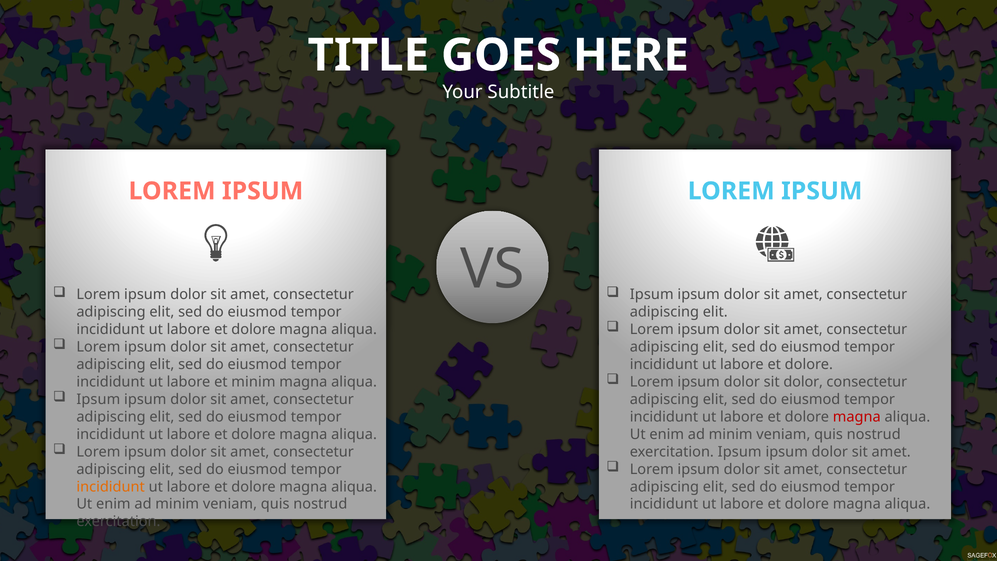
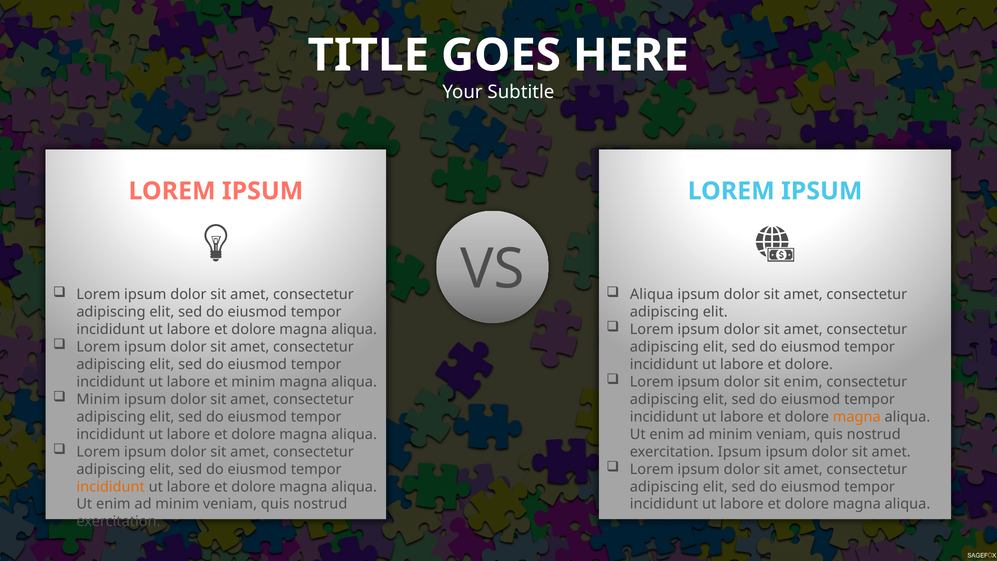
Ipsum: Ipsum -> Aliqua (652, 295)
sit dolor: dolor -> enim (803, 382)
Ipsum: Ipsum -> Minim (98, 399)
magna colour: red -> orange (857, 417)
